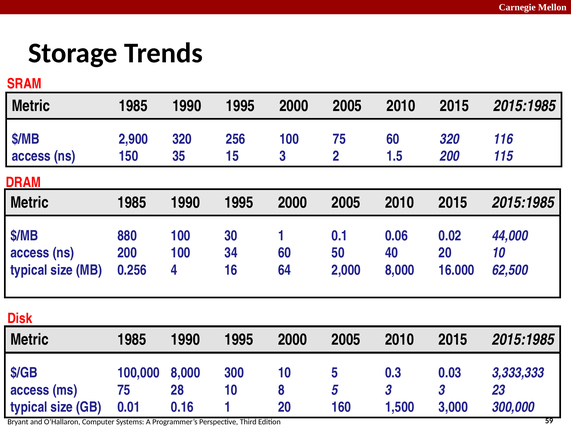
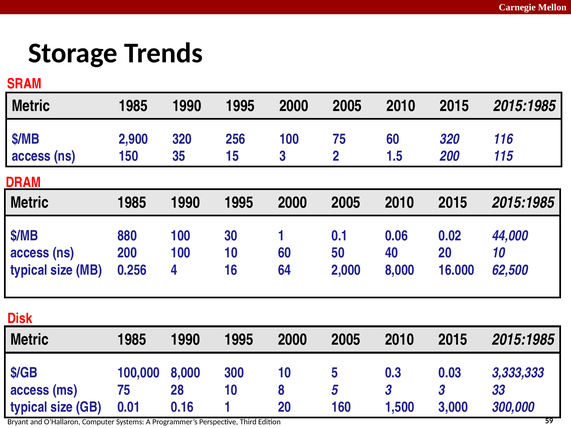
100 34: 34 -> 10 (231, 253)
23: 23 -> 33 (499, 390)
